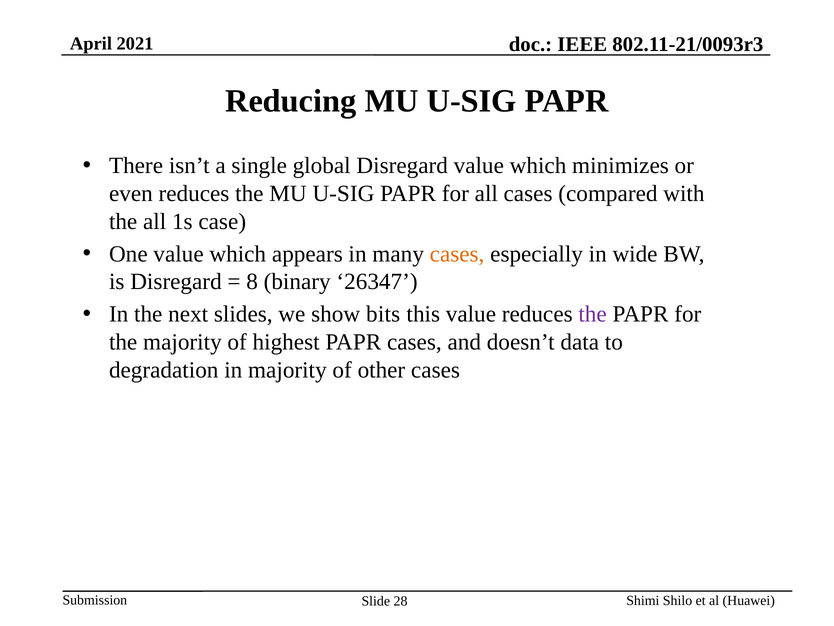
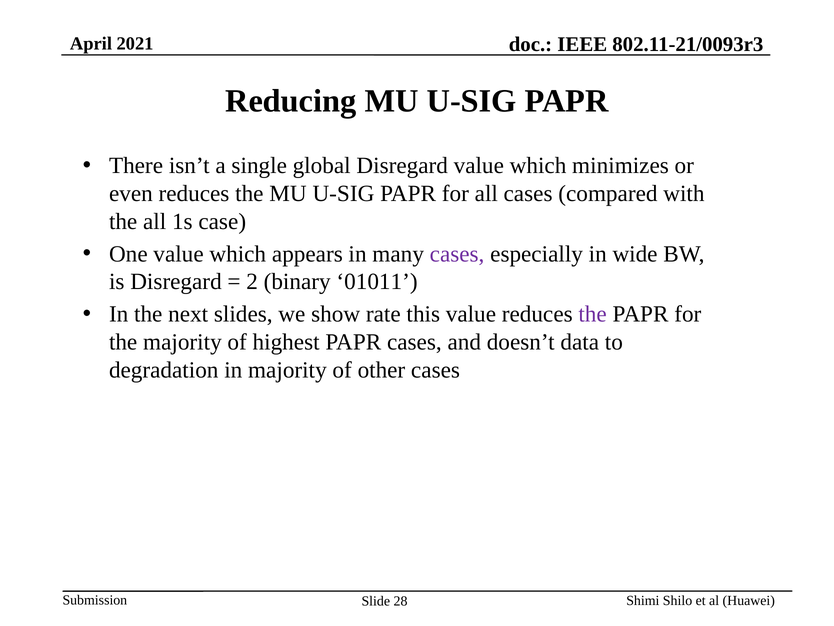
cases colour: orange -> purple (457, 254)
8: 8 -> 2 (252, 282)
26347: 26347 -> 01011 (377, 282)
bits: bits -> rate (383, 314)
